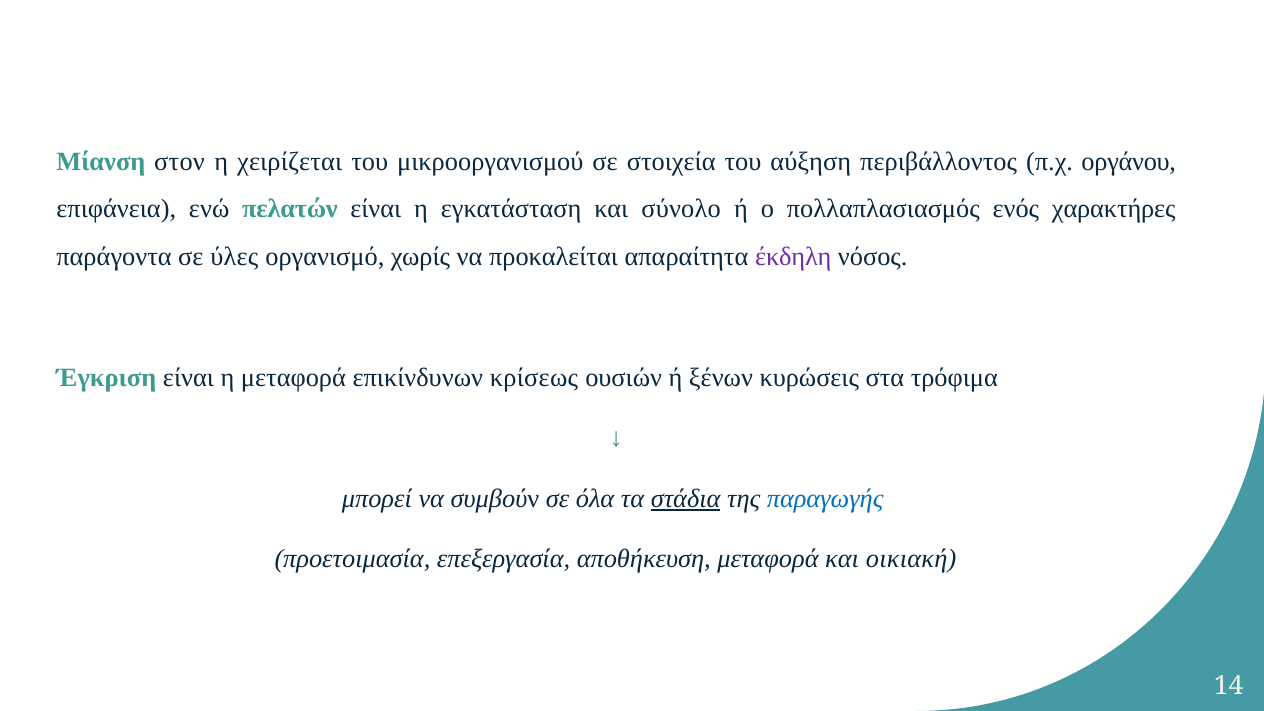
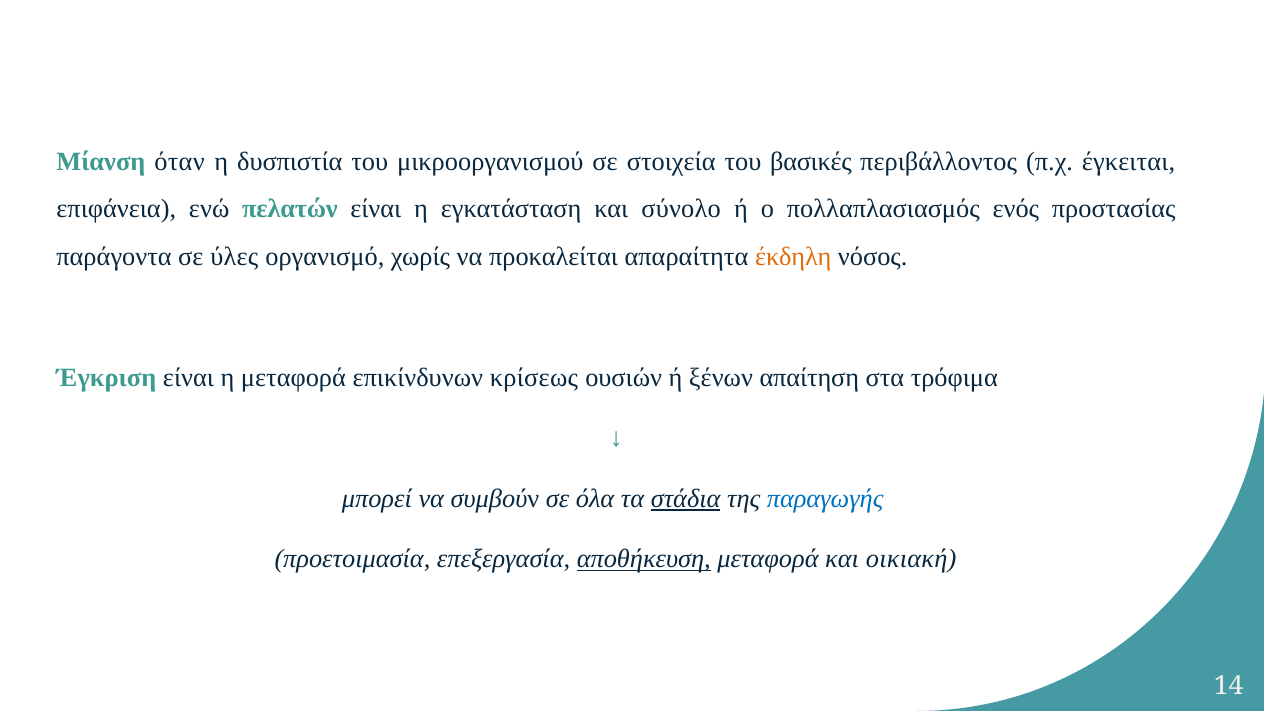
στον: στον -> όταν (180, 162)
χειρίζεται: χειρίζεται -> δυσπιστία (290, 162)
αύξηση: αύξηση -> βασικές (811, 162)
οργάνου: οργάνου -> έγκειται (1129, 162)
χαρακτήρες: χαρακτήρες -> προστασίας (1114, 209)
έκδηλη colour: purple -> orange (793, 256)
κυρώσεις: κυρώσεις -> απαίτηση (809, 377)
αποθήκευση underline: none -> present (644, 559)
